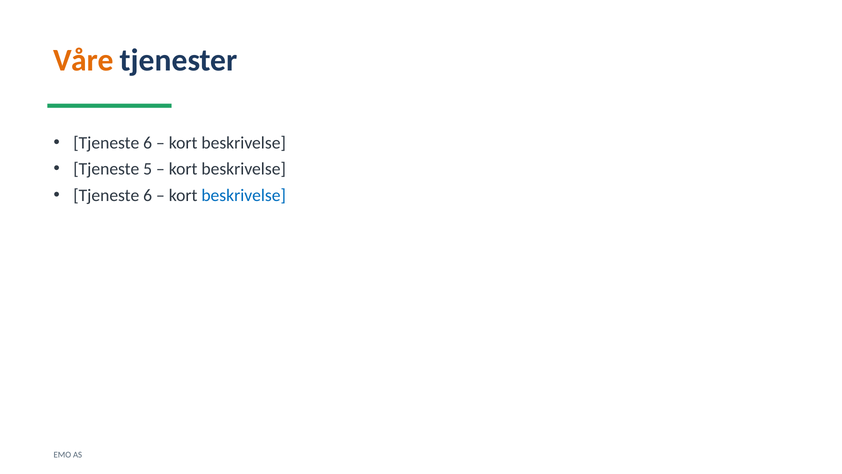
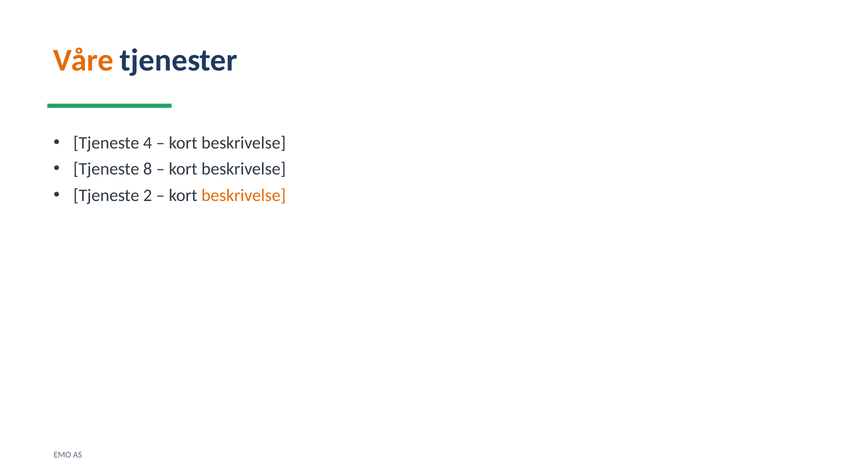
6: 6 -> 4 (148, 143)
5: 5 -> 8 (148, 169)
6: 6 -> 2 (148, 195)
beskrivelse colour: blue -> orange (244, 195)
